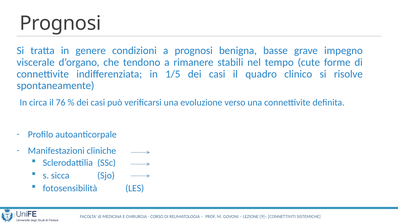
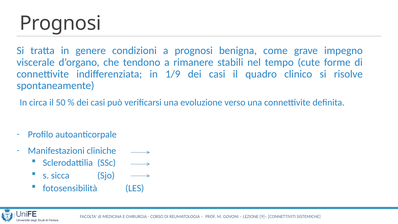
basse: basse -> come (275, 51)
1/5: 1/5 -> 1/9 (173, 74)
76: 76 -> 50 (61, 102)
